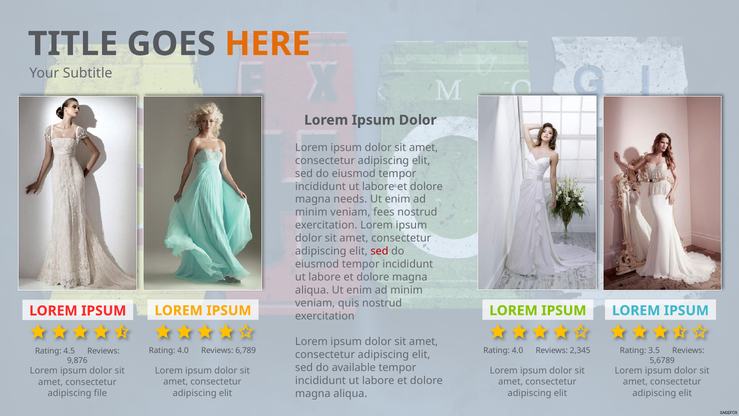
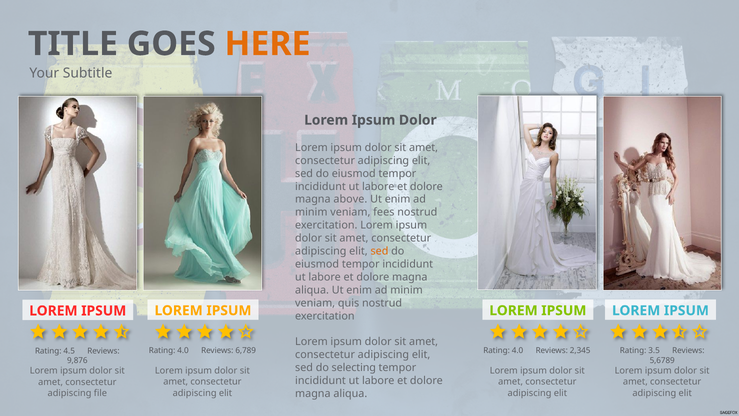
needs: needs -> above (350, 199)
sed colour: red -> orange (379, 251)
available: available -> selecting (354, 367)
